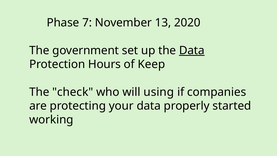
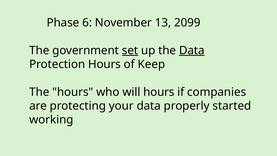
7: 7 -> 6 (87, 23)
2020: 2020 -> 2099 (187, 23)
set underline: none -> present (130, 50)
The check: check -> hours (73, 92)
will using: using -> hours (159, 92)
